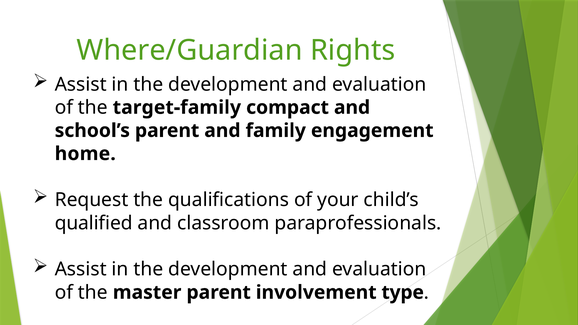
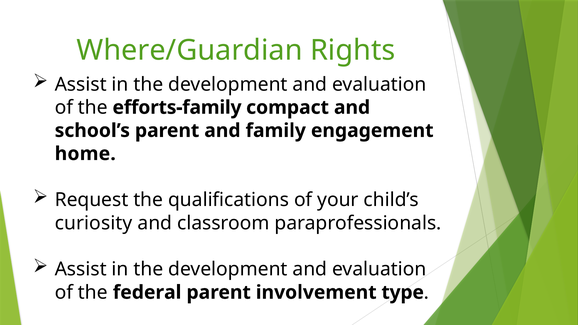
target-family: target-family -> efforts-family (177, 108)
qualified: qualified -> curiosity (94, 223)
master: master -> federal (147, 293)
